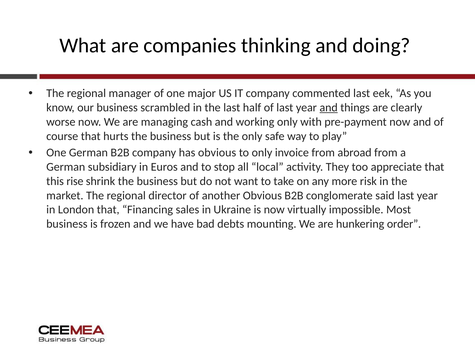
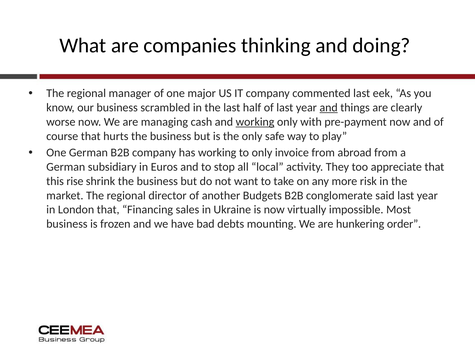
working underline: none -> present (255, 122)
has obvious: obvious -> working (217, 153)
another Obvious: Obvious -> Budgets (262, 196)
